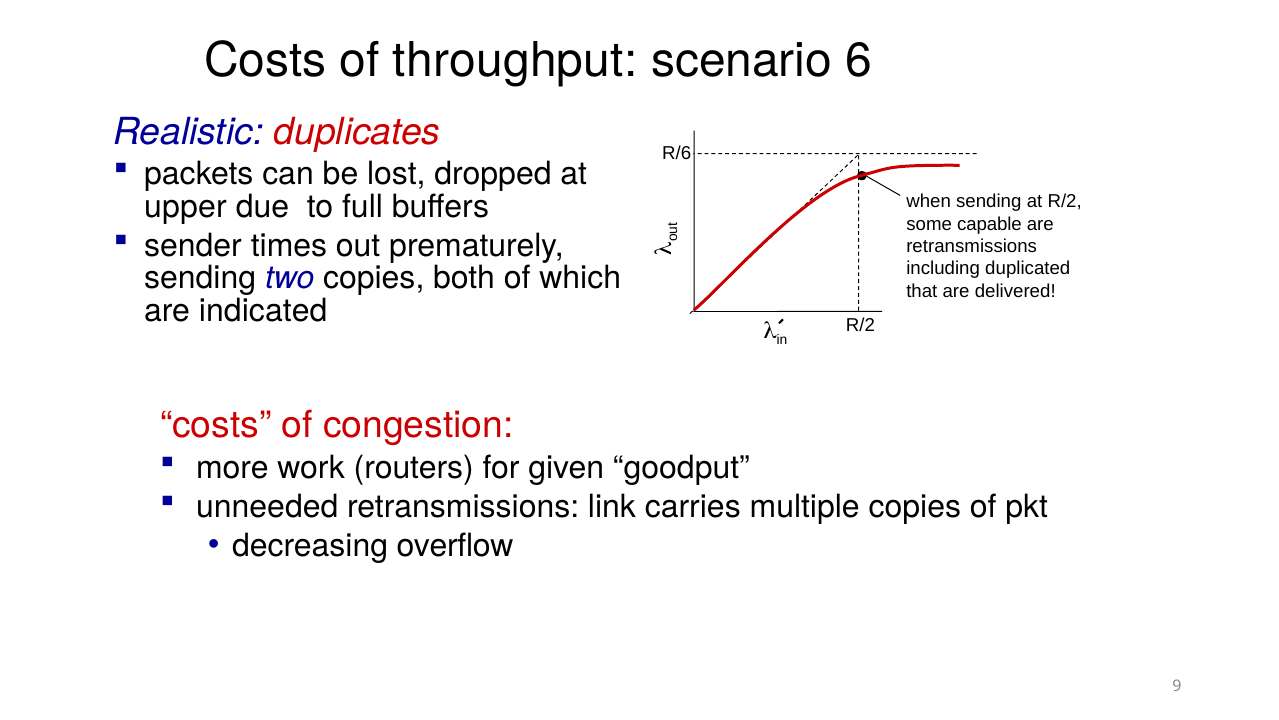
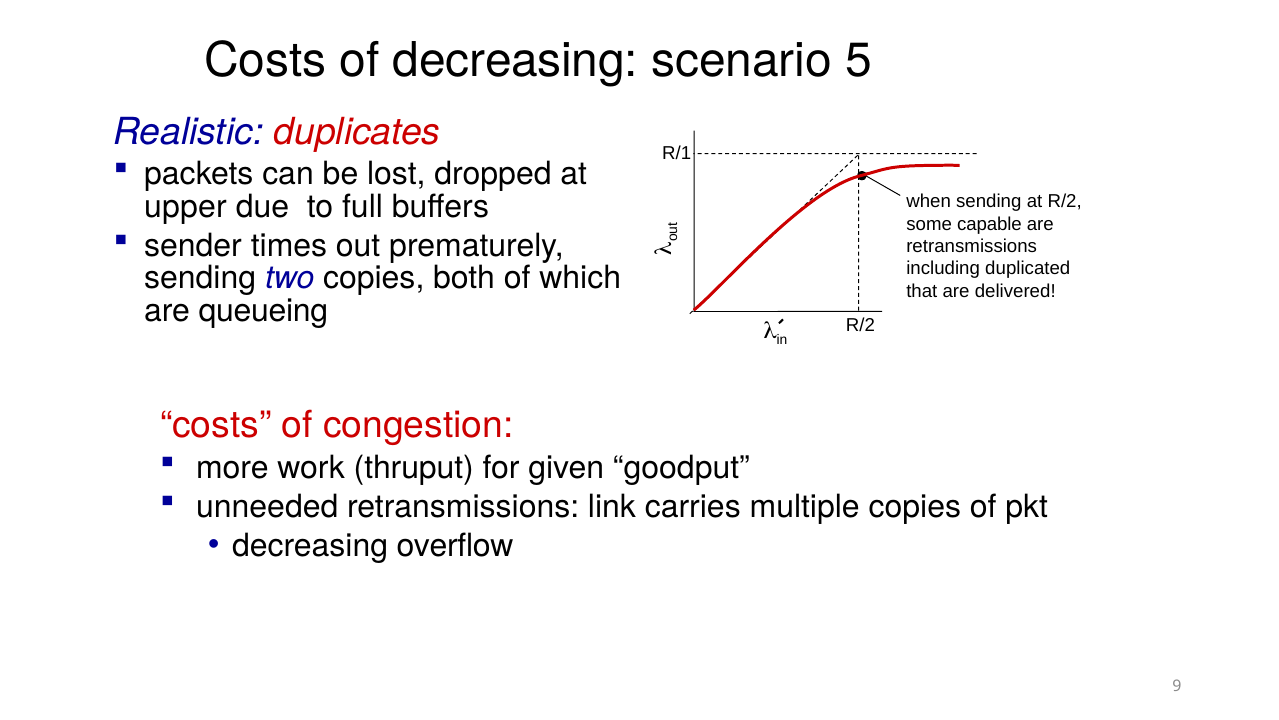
of throughput: throughput -> decreasing (515, 61)
6: 6 -> 5 (859, 61)
R/6: R/6 -> R/1 (677, 153)
indicated: indicated -> queueing (263, 311)
routers: routers -> thruput (414, 467)
